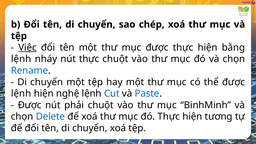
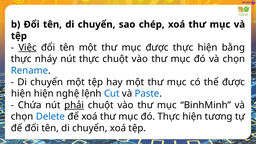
lệnh: lệnh -> thực (21, 59)
lệnh: lệnh -> hiện (21, 94)
Được: Được -> Chứa (30, 105)
phải underline: none -> present (74, 105)
